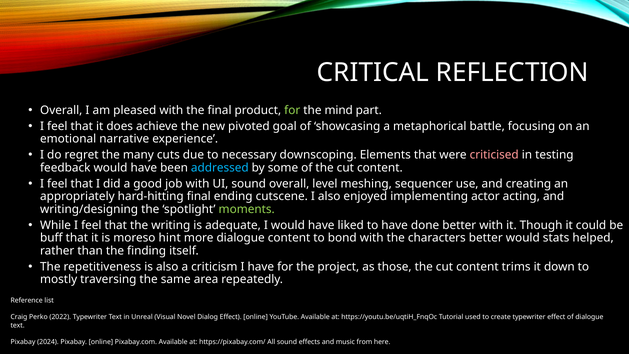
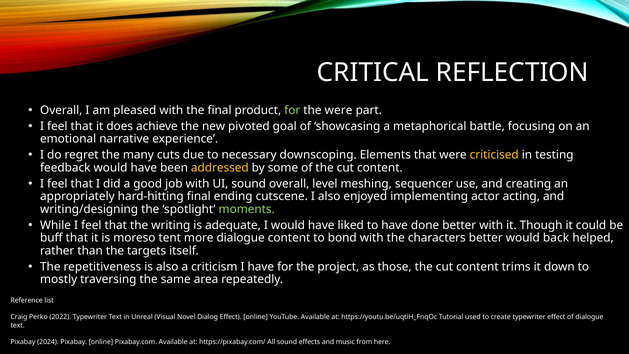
the mind: mind -> were (339, 110)
criticised colour: pink -> yellow (494, 155)
addressed colour: light blue -> yellow (220, 168)
hint: hint -> tent (170, 238)
stats: stats -> back (556, 238)
finding: finding -> targets (147, 251)
